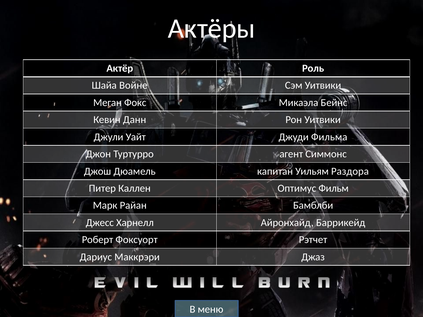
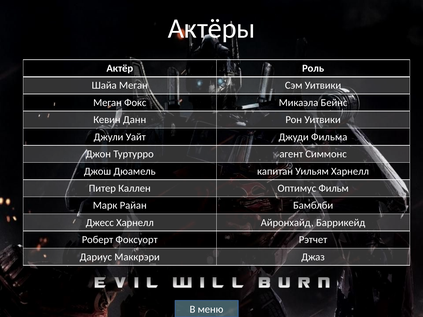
Шайа Войне: Войне -> Меган (133, 86)
Уильям Раздора: Раздора -> Харнелл (350, 171)
